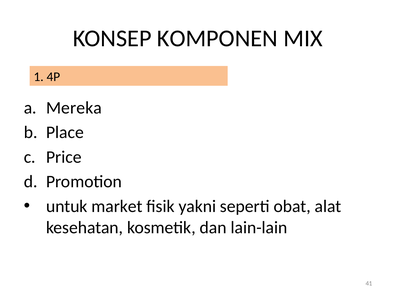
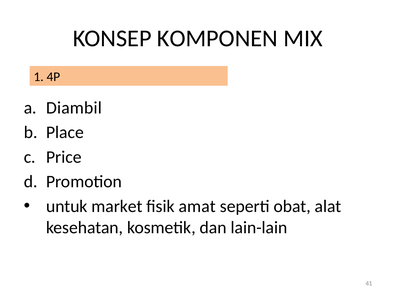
Mereka: Mereka -> Diambil (74, 108)
yakni: yakni -> amat (197, 206)
